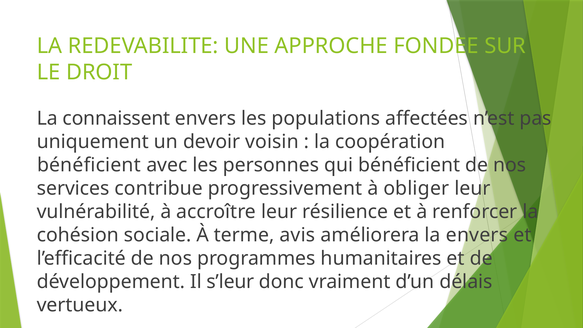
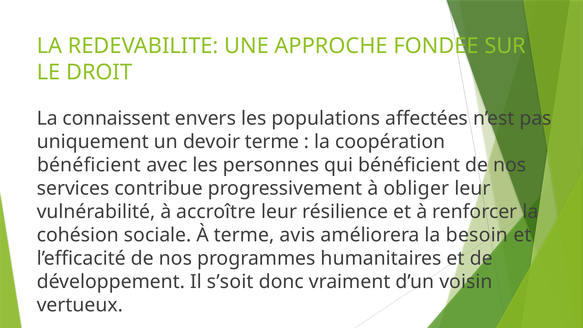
devoir voisin: voisin -> terme (272, 142)
la envers: envers -> besoin (477, 235)
s’leur: s’leur -> s’soit (230, 282)
délais: délais -> voisin (466, 282)
